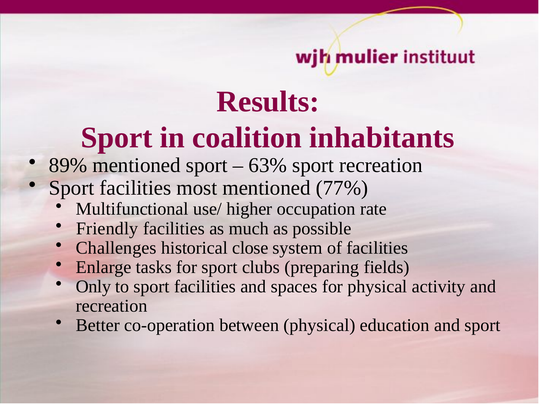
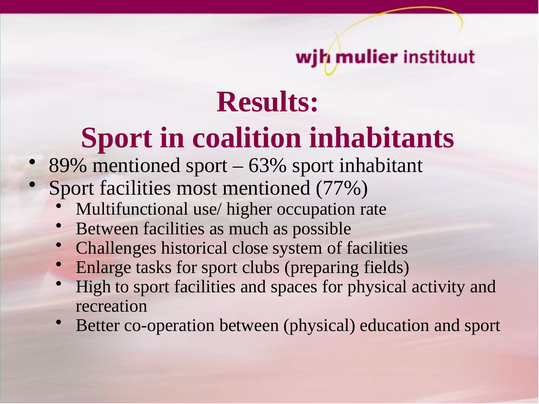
sport recreation: recreation -> inhabitant (381, 165)
Friendly: Friendly -> Between (107, 229)
Only: Only -> High (93, 287)
